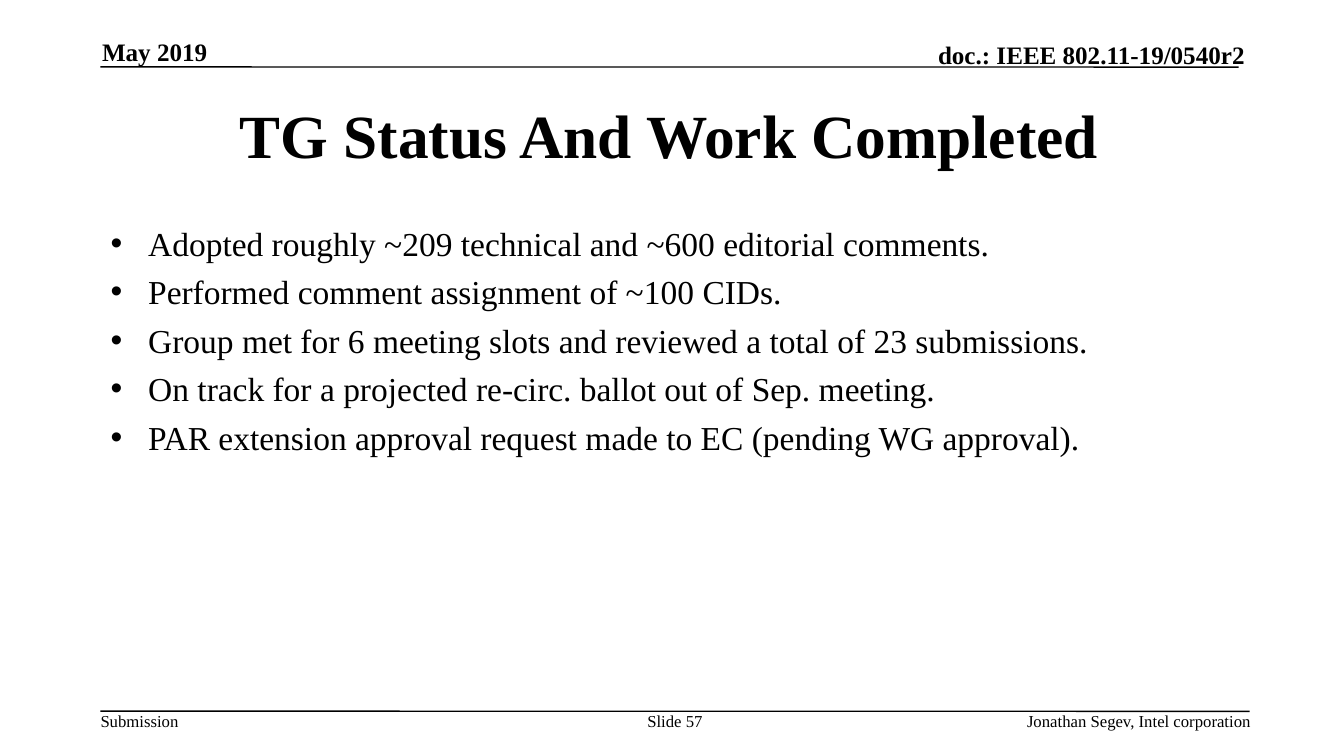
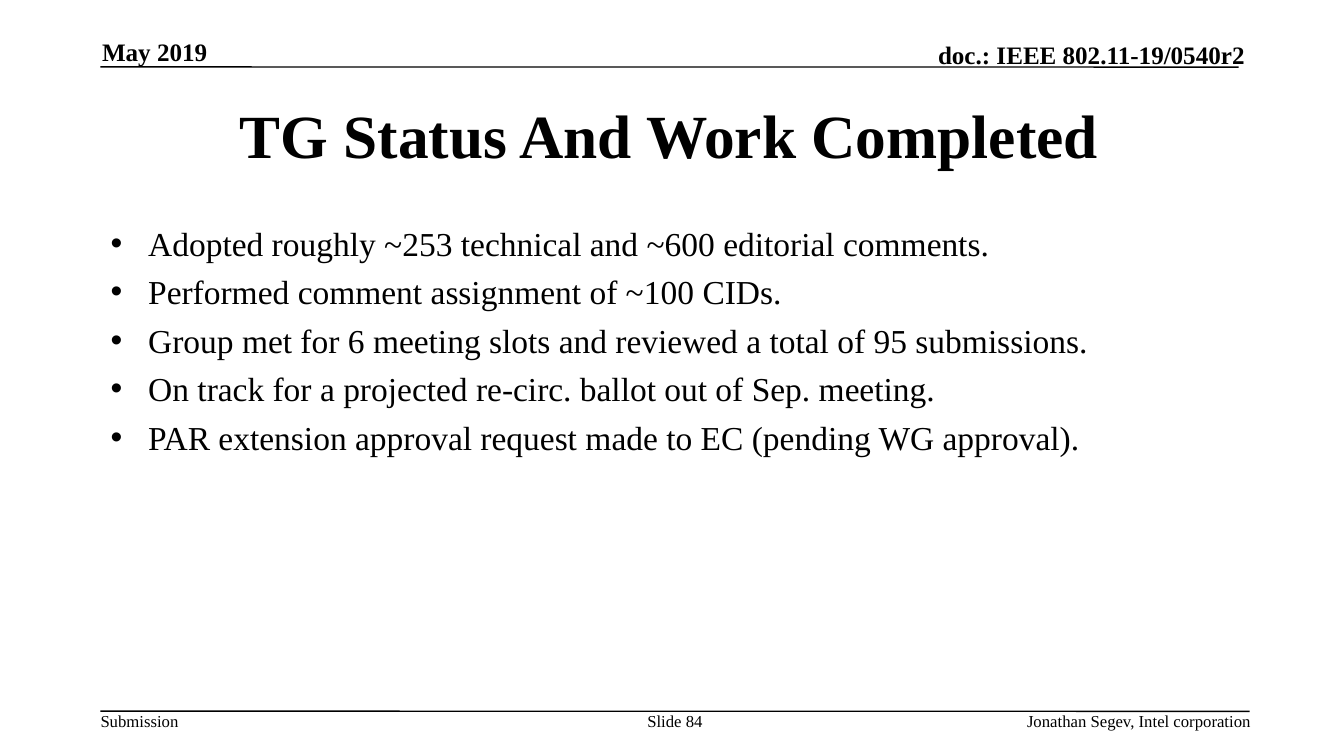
~209: ~209 -> ~253 (418, 245)
23: 23 -> 95 (890, 342)
57: 57 -> 84 (694, 722)
